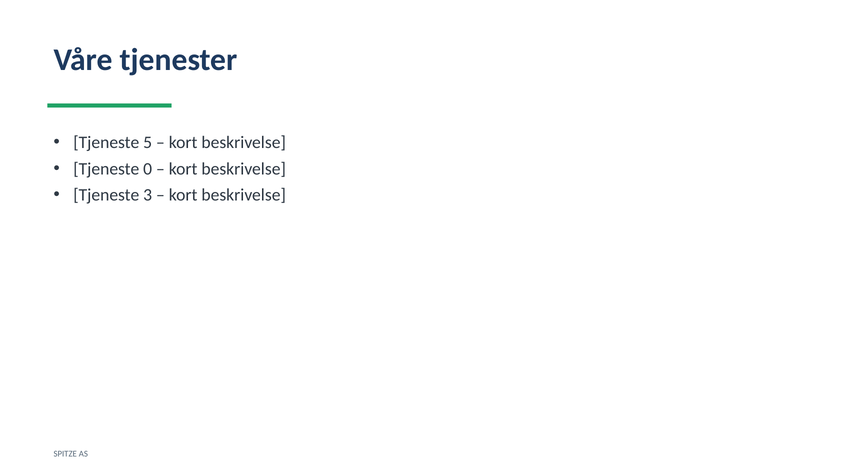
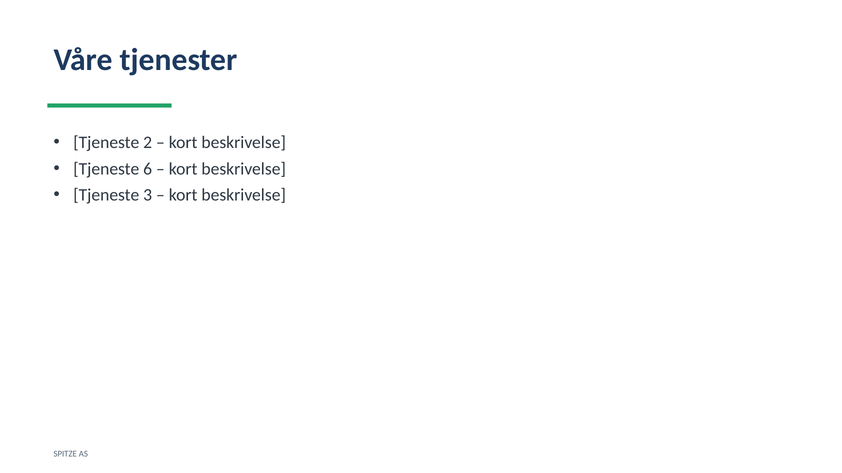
5: 5 -> 2 (148, 143)
0: 0 -> 6 (148, 169)
